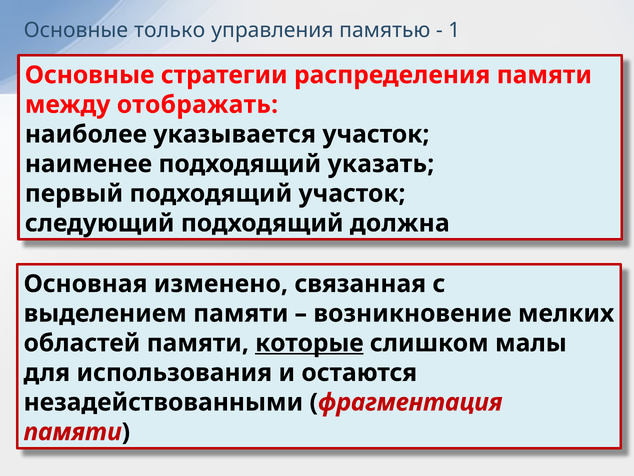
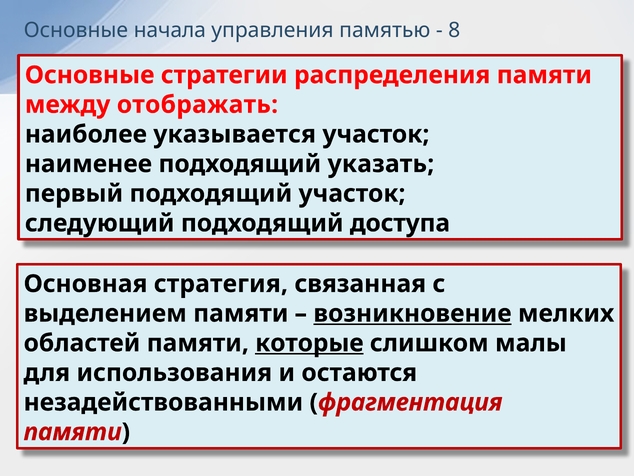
только: только -> начала (170, 30)
1: 1 -> 8 (454, 30)
должна: должна -> доступа (400, 223)
изменено: изменено -> стратегия (221, 284)
возникновение underline: none -> present (413, 313)
